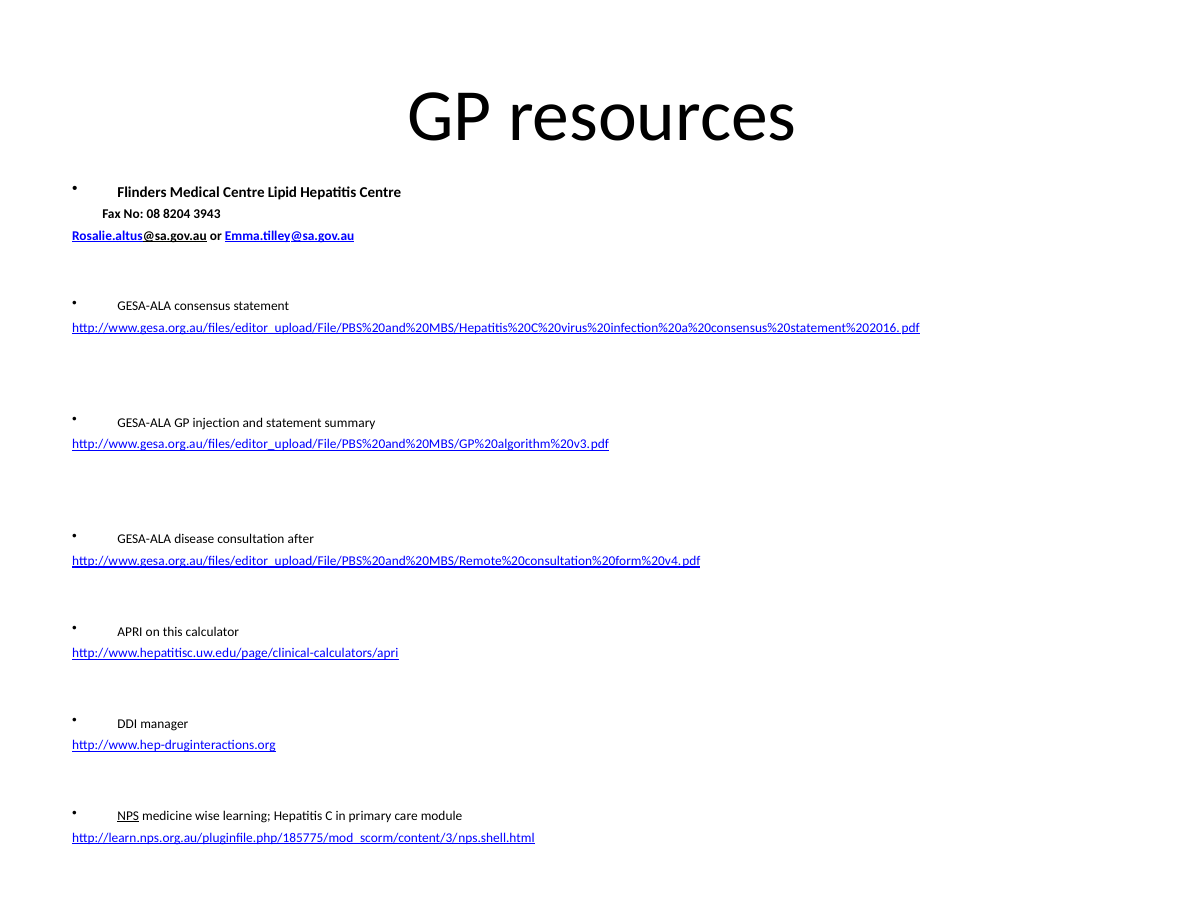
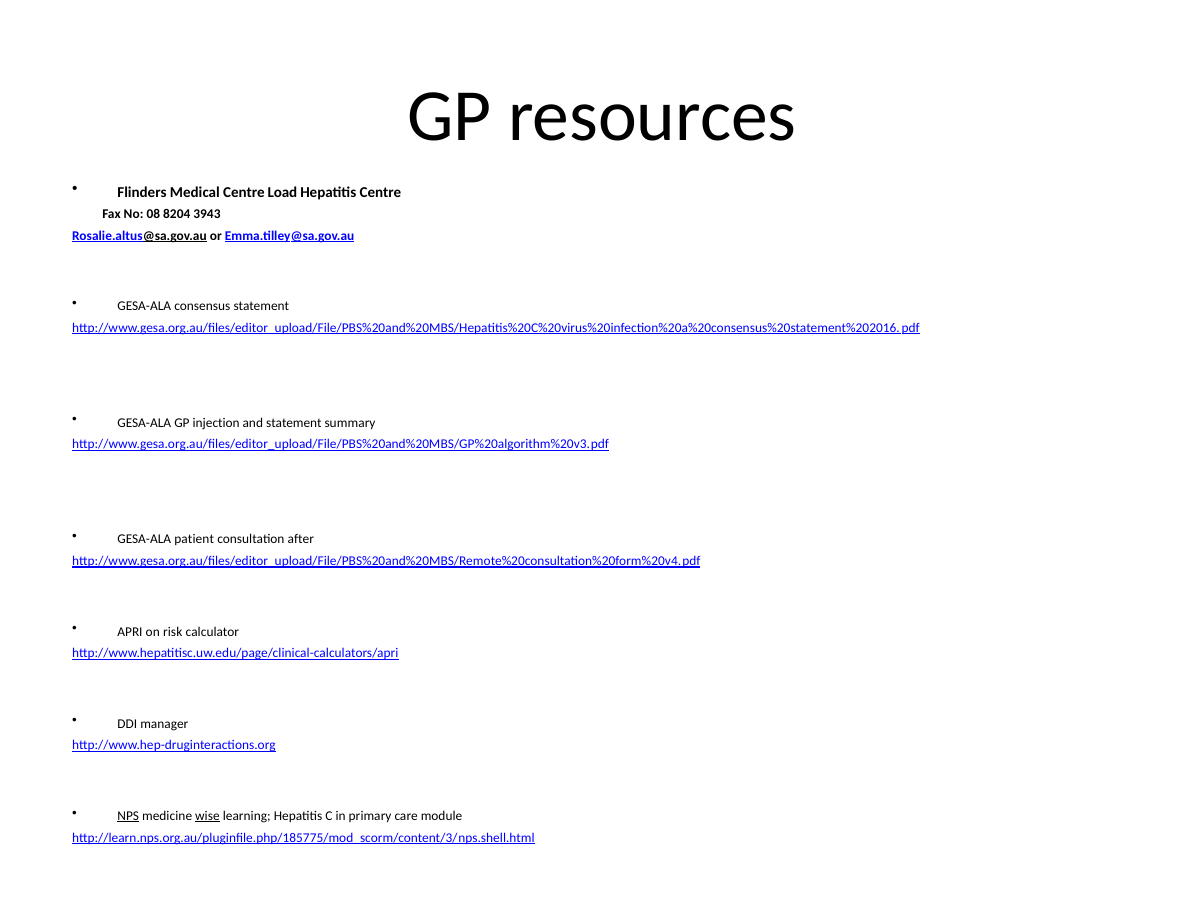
Lipid: Lipid -> Load (282, 192)
disease: disease -> patient (194, 540)
this: this -> risk (173, 632)
wise underline: none -> present (207, 816)
